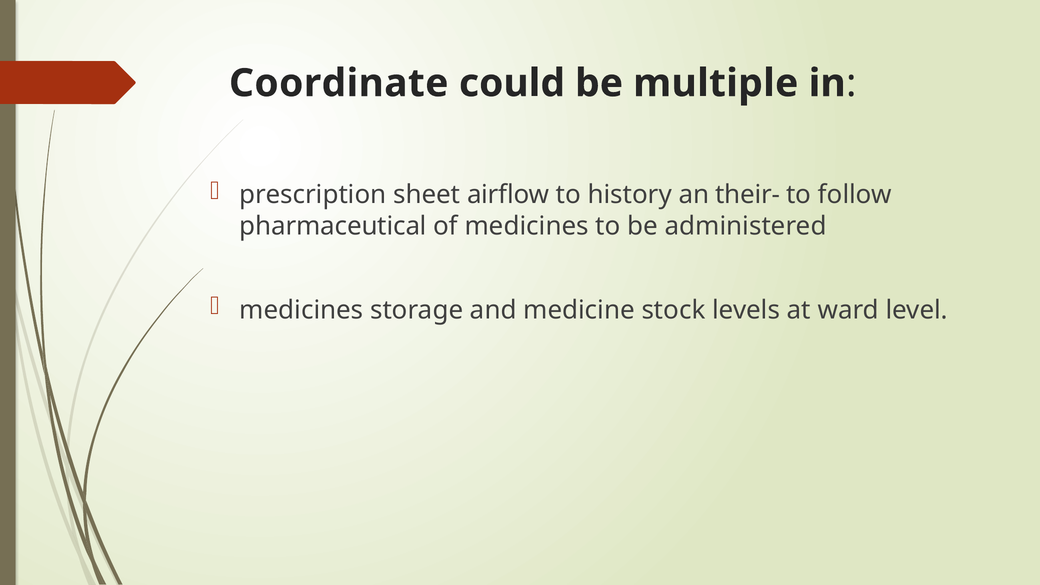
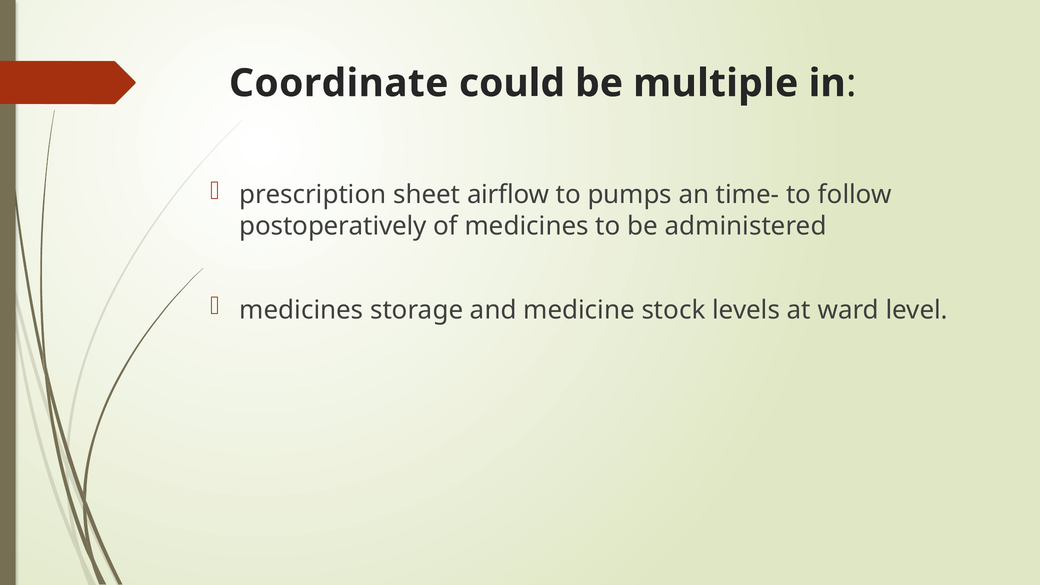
history: history -> pumps (630, 195)
their-: their- -> time- (748, 195)
pharmaceutical: pharmaceutical -> postoperatively (333, 226)
